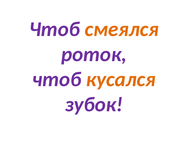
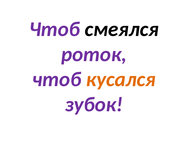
смеялся colour: orange -> black (122, 29)
